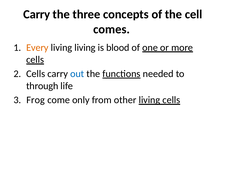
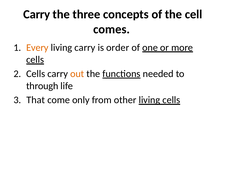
living living: living -> carry (85, 47)
blood: blood -> order (118, 47)
out colour: blue -> orange (77, 74)
Frog: Frog -> That (36, 100)
